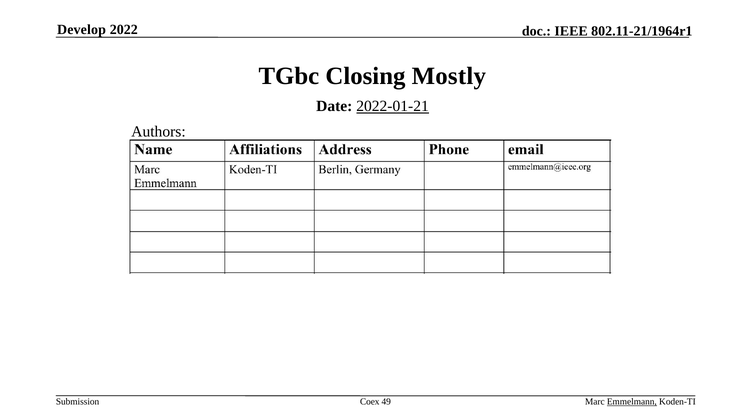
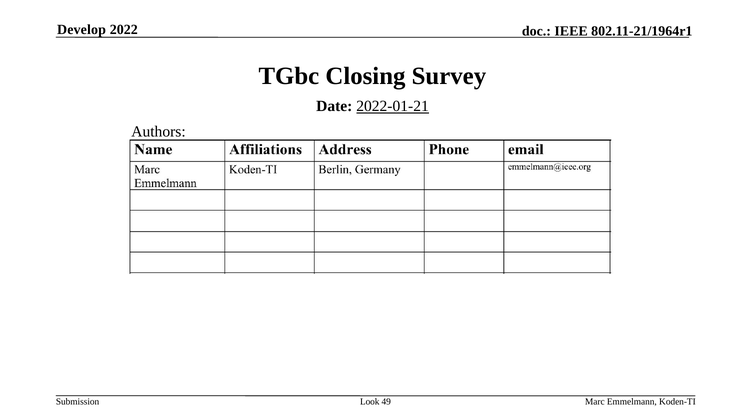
Mostly: Mostly -> Survey (449, 76)
Coex: Coex -> Look (370, 402)
Emmelmann underline: present -> none (632, 402)
